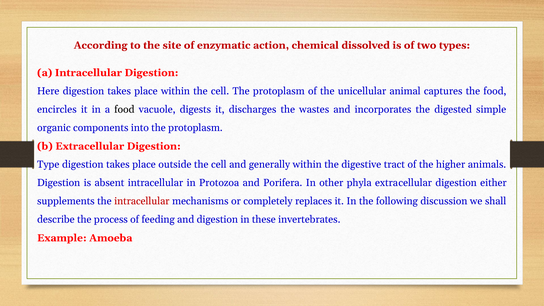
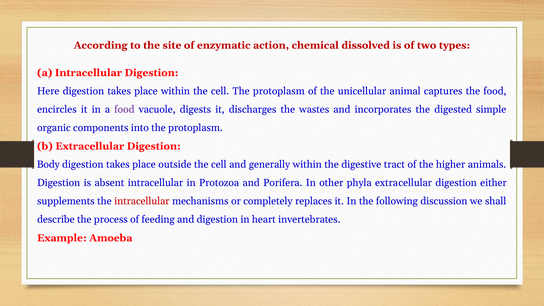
food colour: black -> purple (124, 109)
Type: Type -> Body (48, 165)
these: these -> heart (264, 220)
